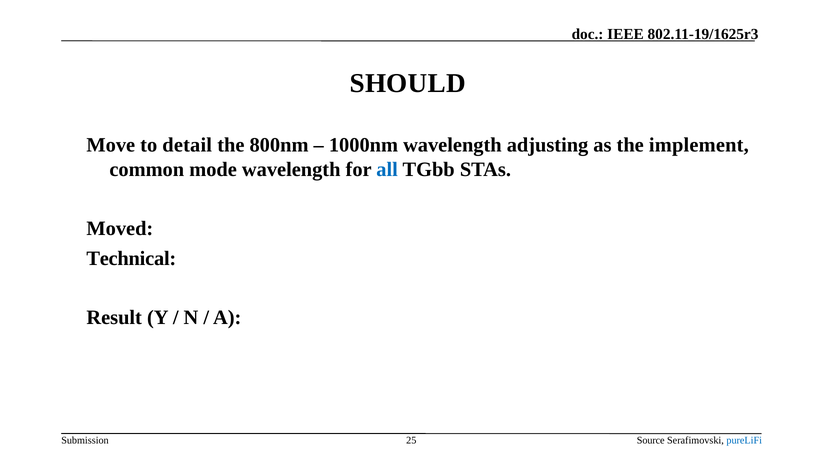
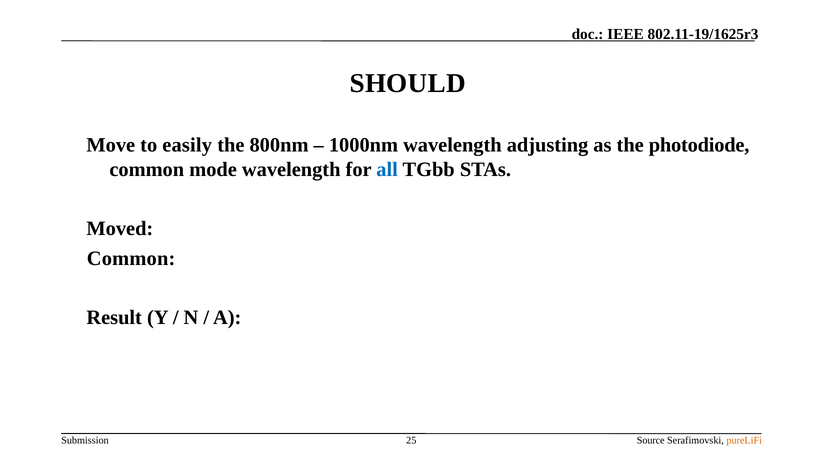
detail: detail -> easily (187, 145)
implement: implement -> photodiode (699, 145)
Technical: Technical -> Common (131, 258)
pureLiFi colour: blue -> orange (744, 440)
